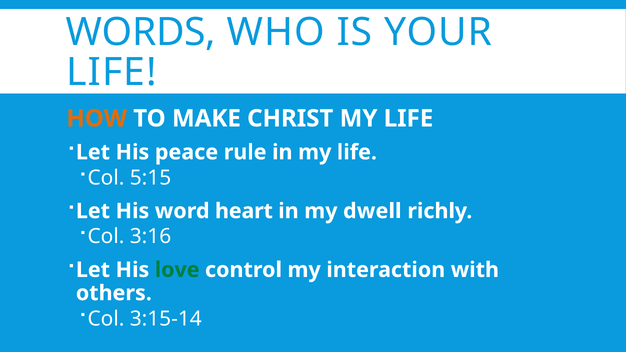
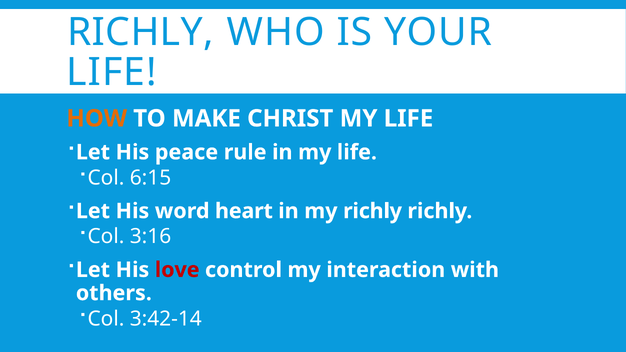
WORDS: WORDS -> RICHLY (140, 32)
5:15: 5:15 -> 6:15 (150, 178)
my dwell: dwell -> richly (373, 211)
love colour: green -> red (177, 270)
3:15-14: 3:15-14 -> 3:42-14 (166, 319)
